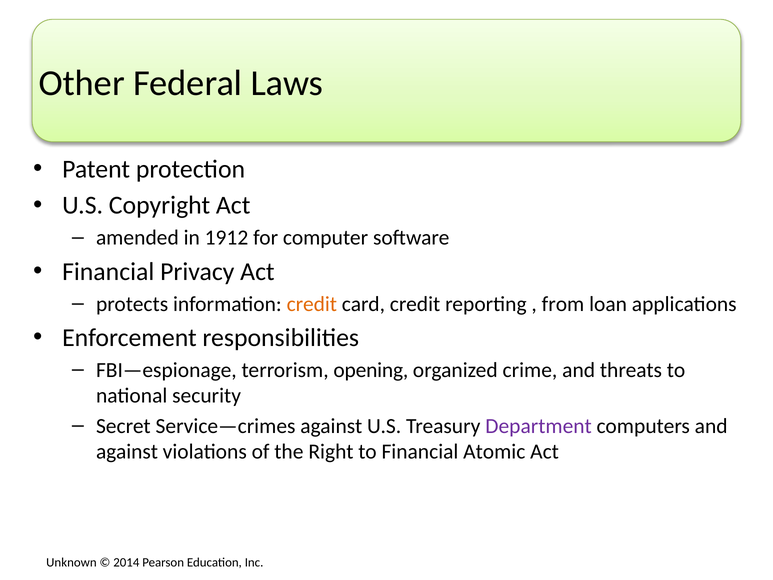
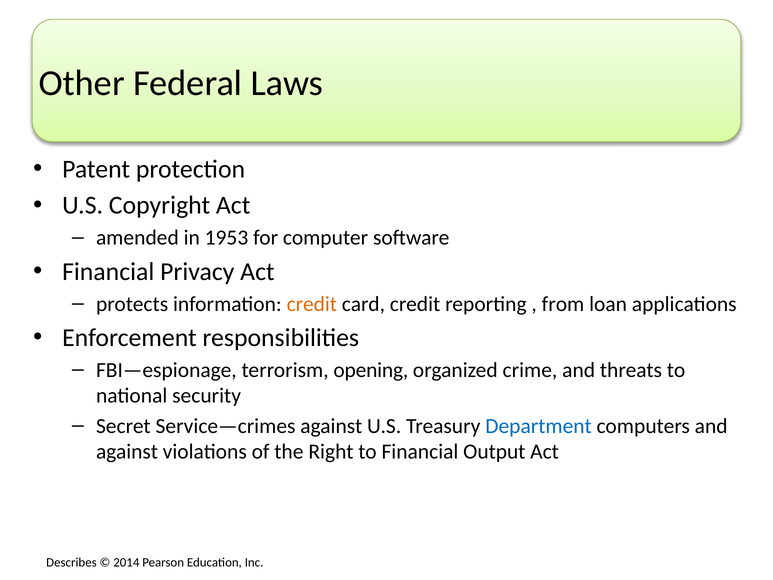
1912: 1912 -> 1953 (226, 238)
Department colour: purple -> blue (539, 426)
Atomic: Atomic -> Output (494, 452)
Unknown: Unknown -> Describes (71, 562)
